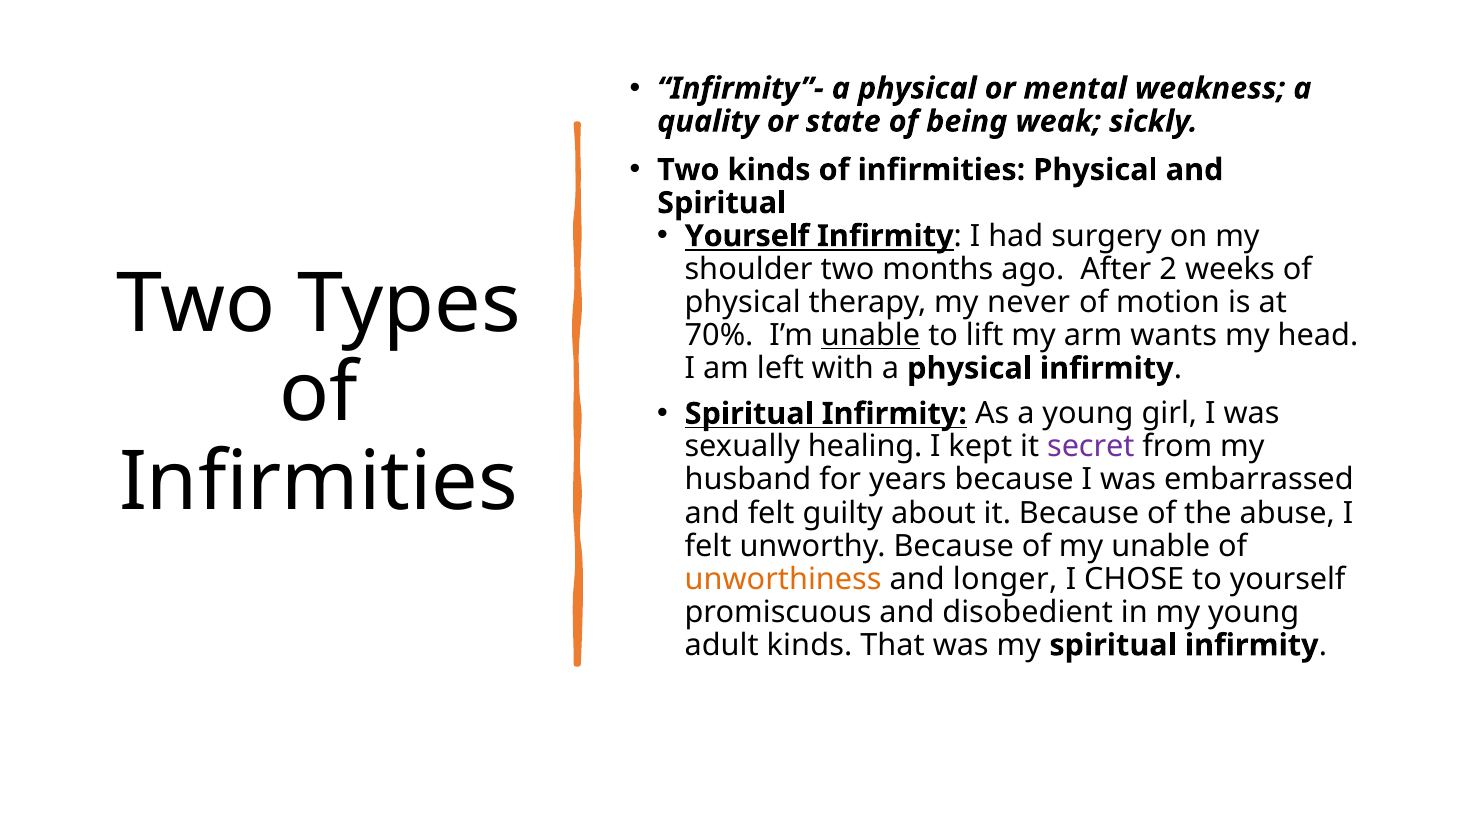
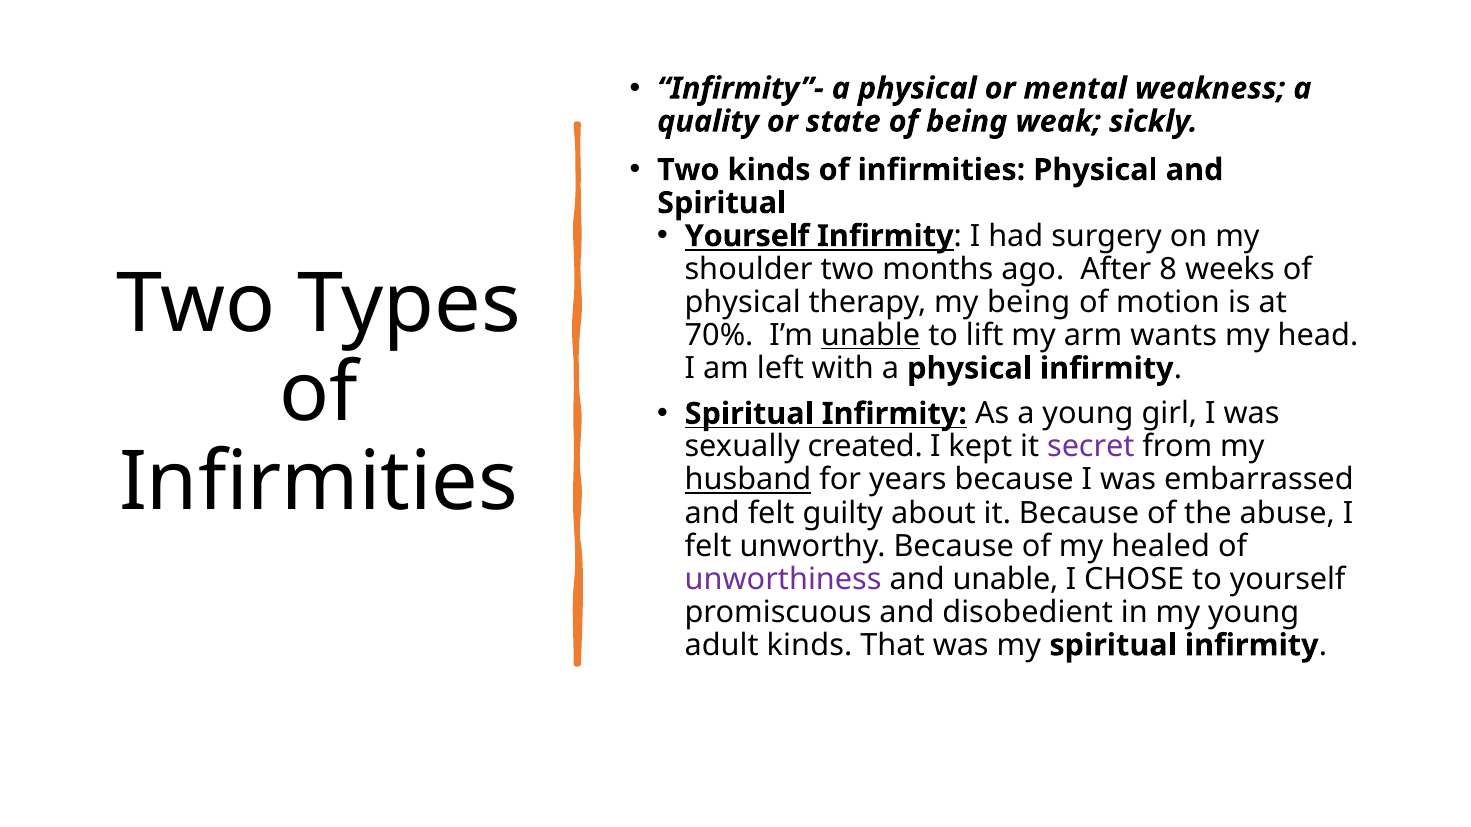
2: 2 -> 8 (1168, 269)
my never: never -> being (1029, 302)
healing: healing -> created (865, 447)
husband underline: none -> present (748, 480)
my unable: unable -> healed (1161, 546)
unworthiness colour: orange -> purple (783, 579)
and longer: longer -> unable (1005, 579)
